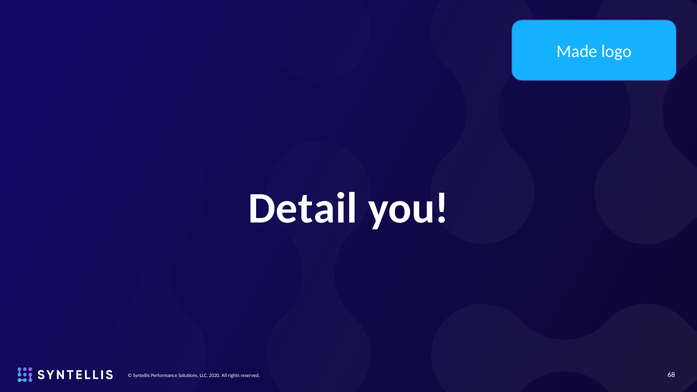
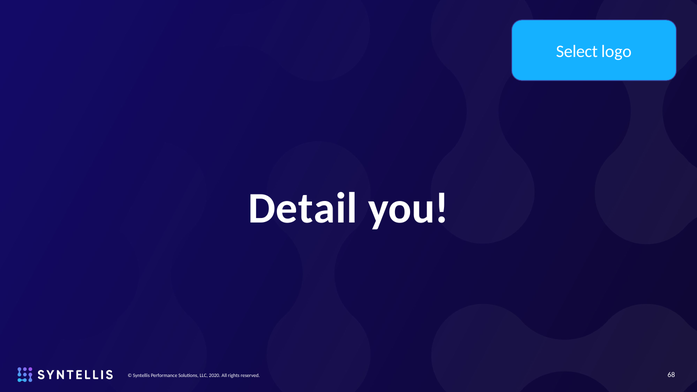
Made: Made -> Select (577, 51)
